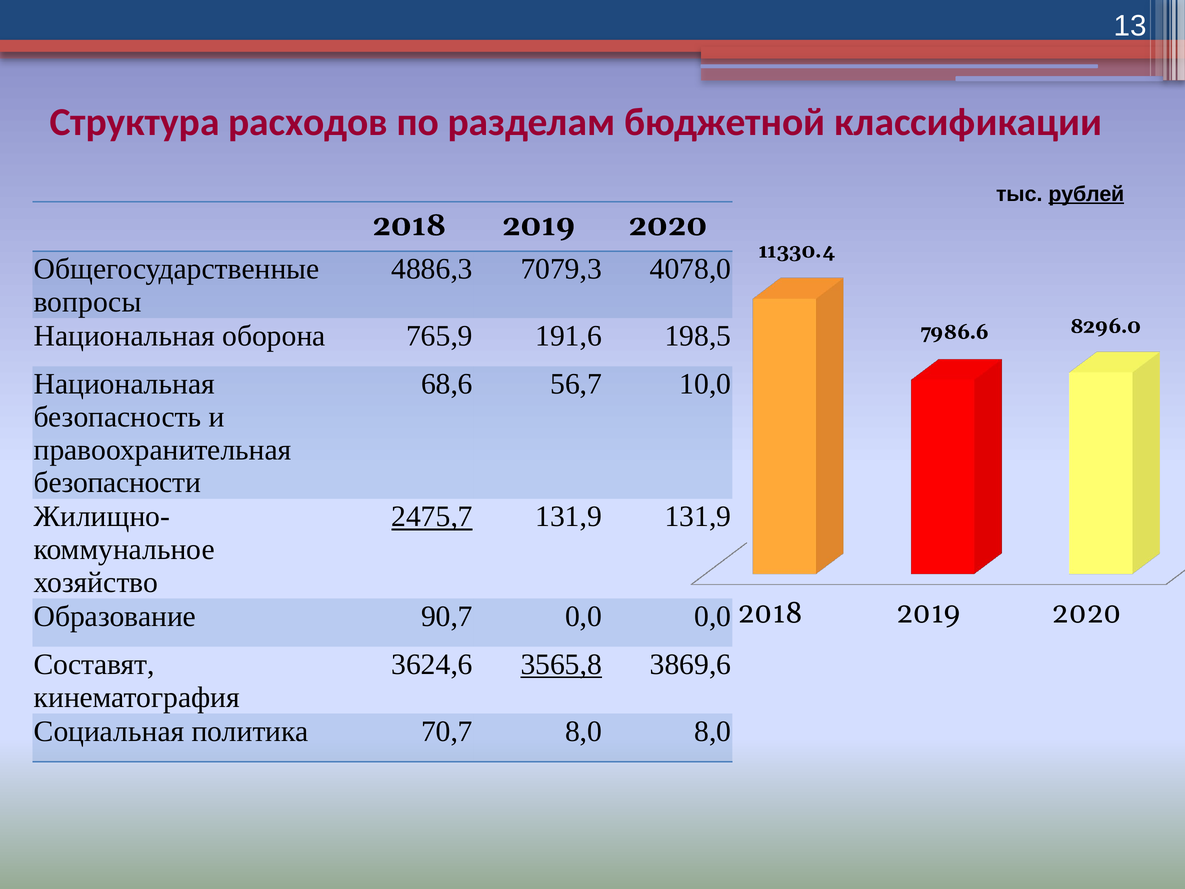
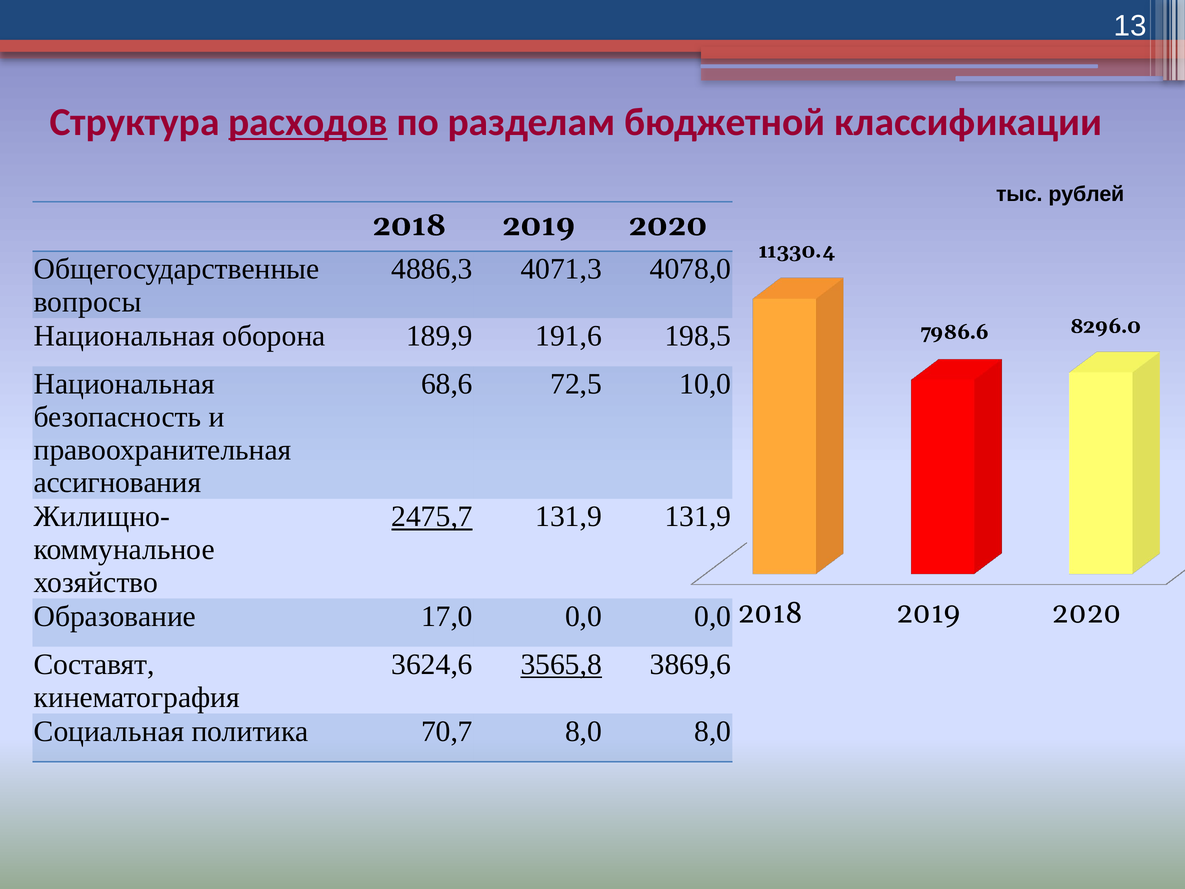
расходов underline: none -> present (308, 122)
рублей underline: present -> none (1086, 194)
7079,3: 7079,3 -> 4071,3 (561, 269)
765,9: 765,9 -> 189,9 (439, 336)
56,7: 56,7 -> 72,5 (576, 384)
безопасности: безопасности -> ассигнования (117, 482)
90,7: 90,7 -> 17,0 (447, 616)
